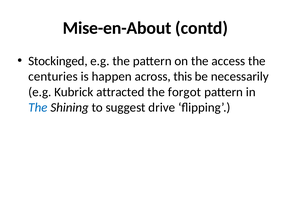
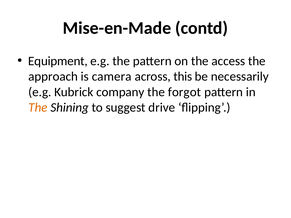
Mise-en-About: Mise-en-About -> Mise-en-Made (117, 28)
Stockinged: Stockinged -> Equipment (58, 61)
centuries: centuries -> approach (53, 77)
happen: happen -> camera (112, 77)
attracted: attracted -> company (120, 92)
The colour: blue -> orange (38, 108)
